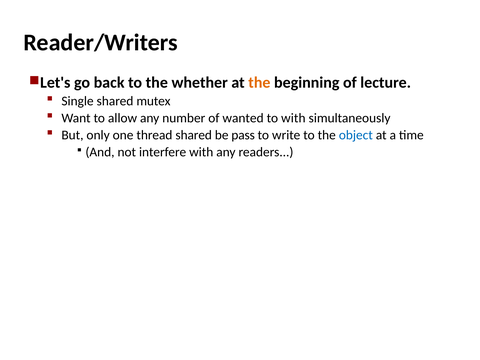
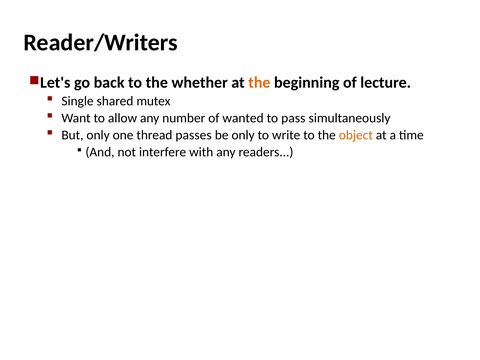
to with: with -> pass (293, 118)
thread shared: shared -> passes (194, 135)
be pass: pass -> only (243, 135)
object colour: blue -> orange (356, 135)
